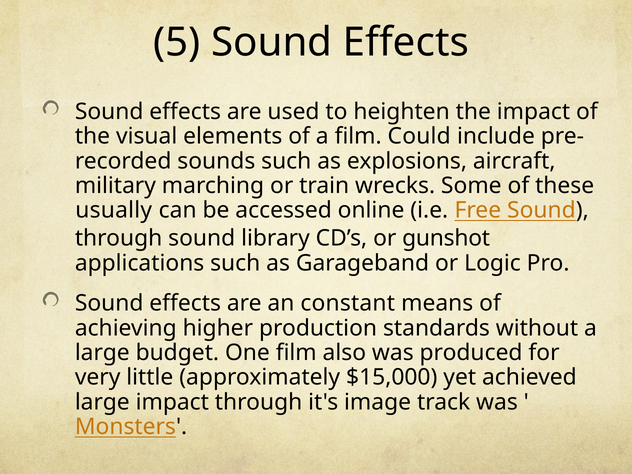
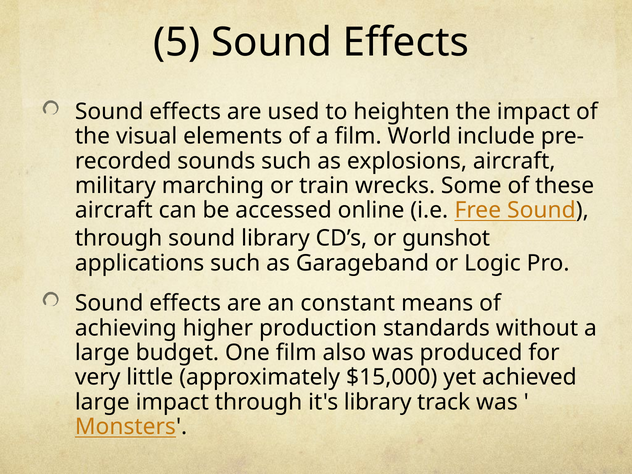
Could: Could -> World (419, 136)
usually: usually -> aircraft (114, 210)
it's image: image -> library (378, 402)
